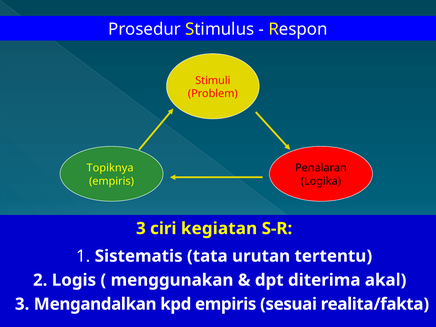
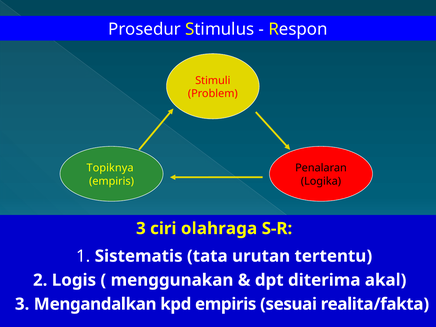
kegiatan: kegiatan -> olahraga (219, 229)
